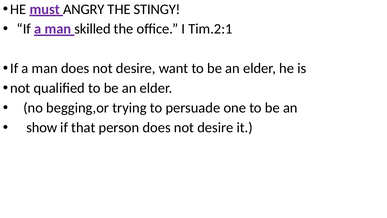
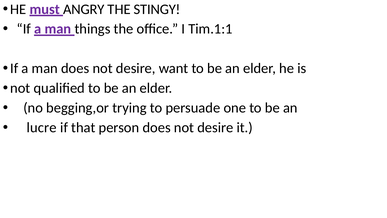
skilled: skilled -> things (92, 29)
Tim.2:1: Tim.2:1 -> Tim.1:1 (210, 29)
show: show -> lucre (42, 127)
